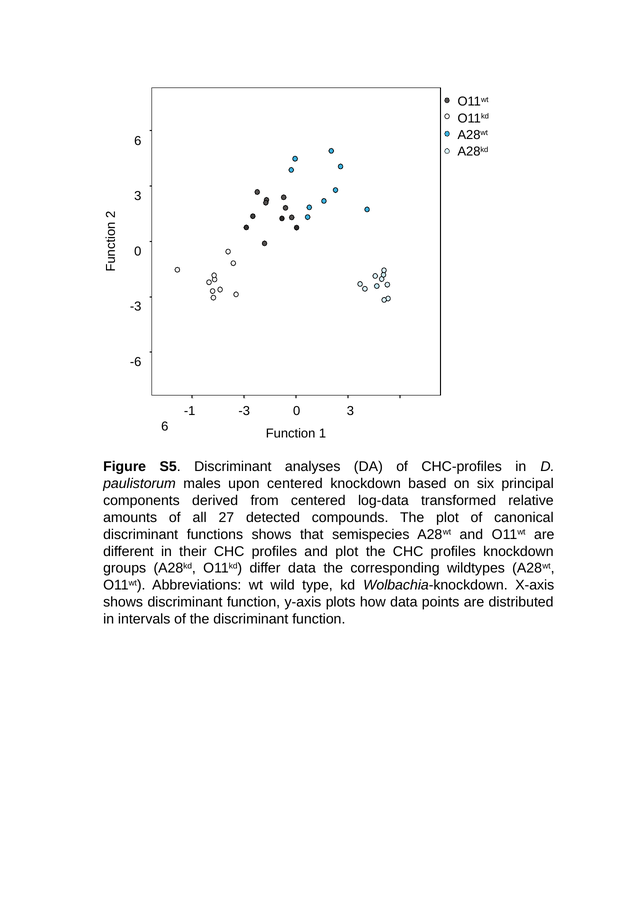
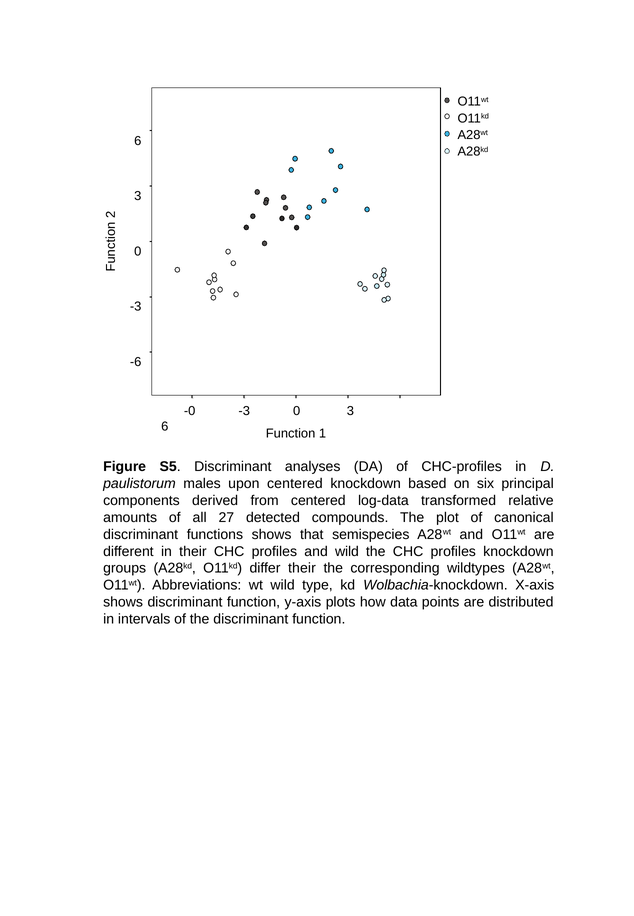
-1: -1 -> -0 (190, 411)
and plot: plot -> wild (347, 551)
differ data: data -> their (302, 568)
